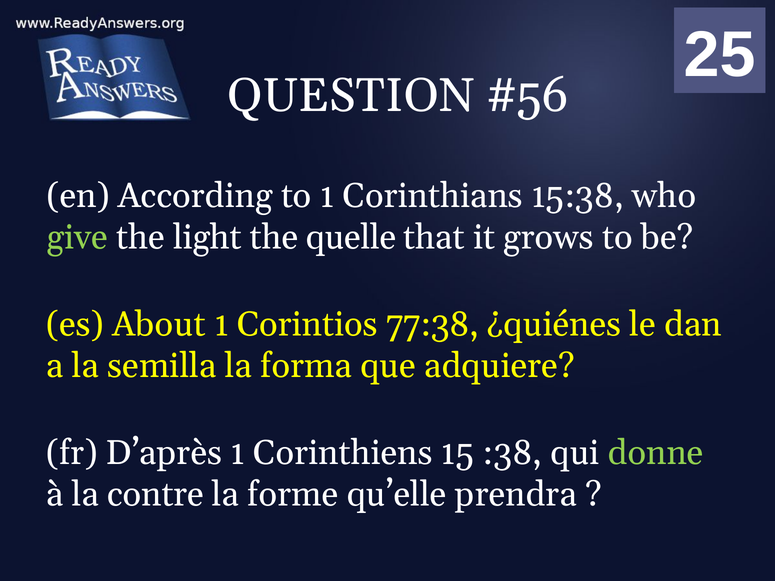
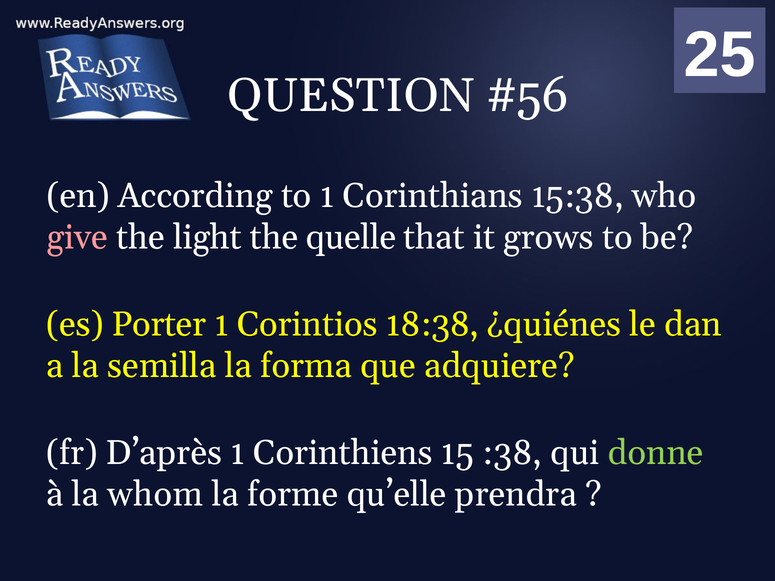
give colour: light green -> pink (77, 237)
About: About -> Porter (159, 325)
77:38: 77:38 -> 18:38 (433, 325)
contre: contre -> whom (155, 495)
